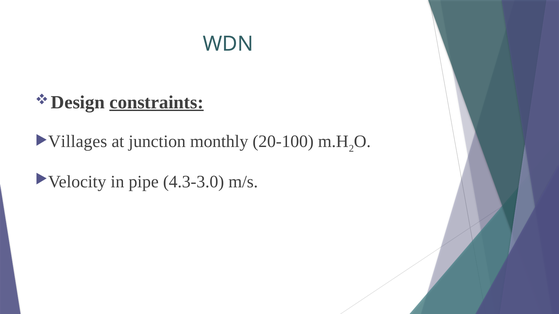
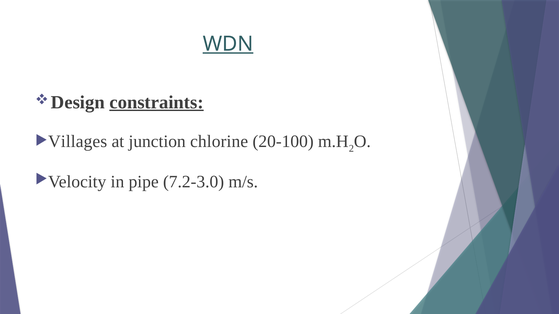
WDN underline: none -> present (228, 44)
monthly: monthly -> chlorine (219, 142)
4.3-3.0: 4.3-3.0 -> 7.2-3.0 (194, 182)
